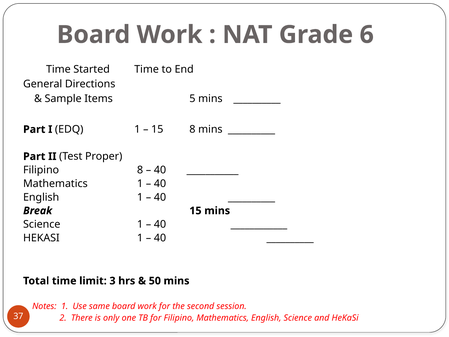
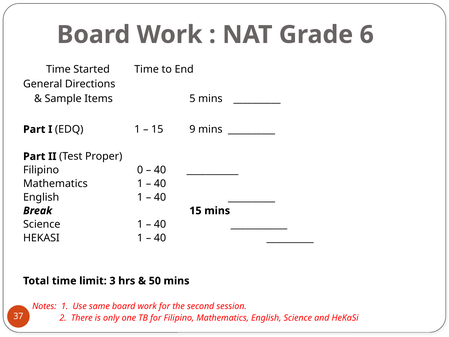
15 8: 8 -> 9 (192, 129)
Filipino 8: 8 -> 0 (140, 170)
